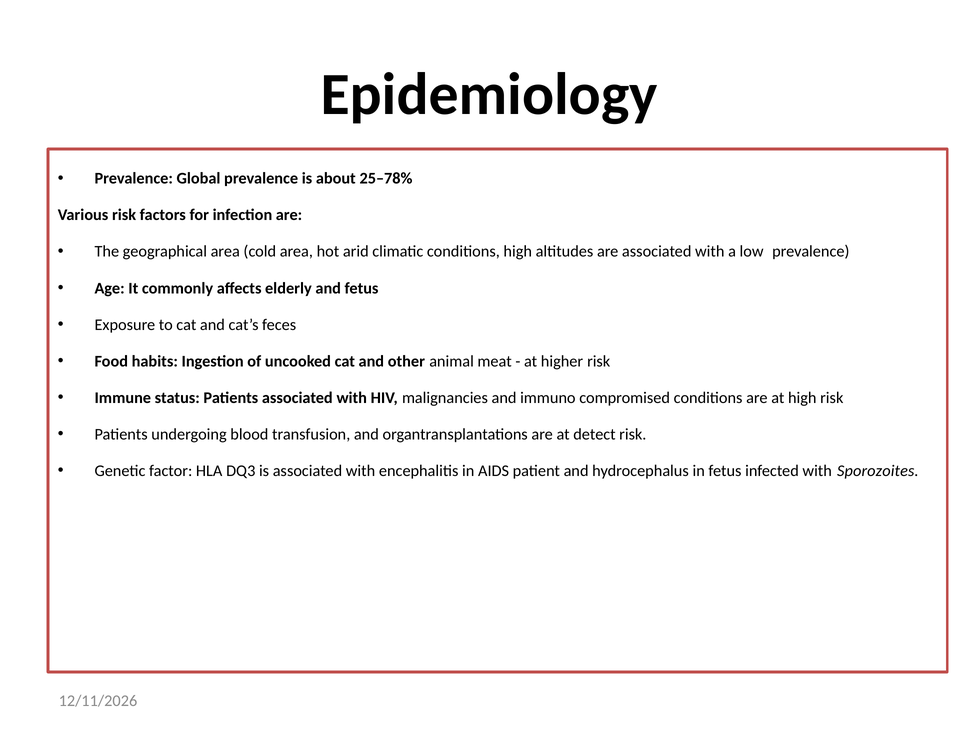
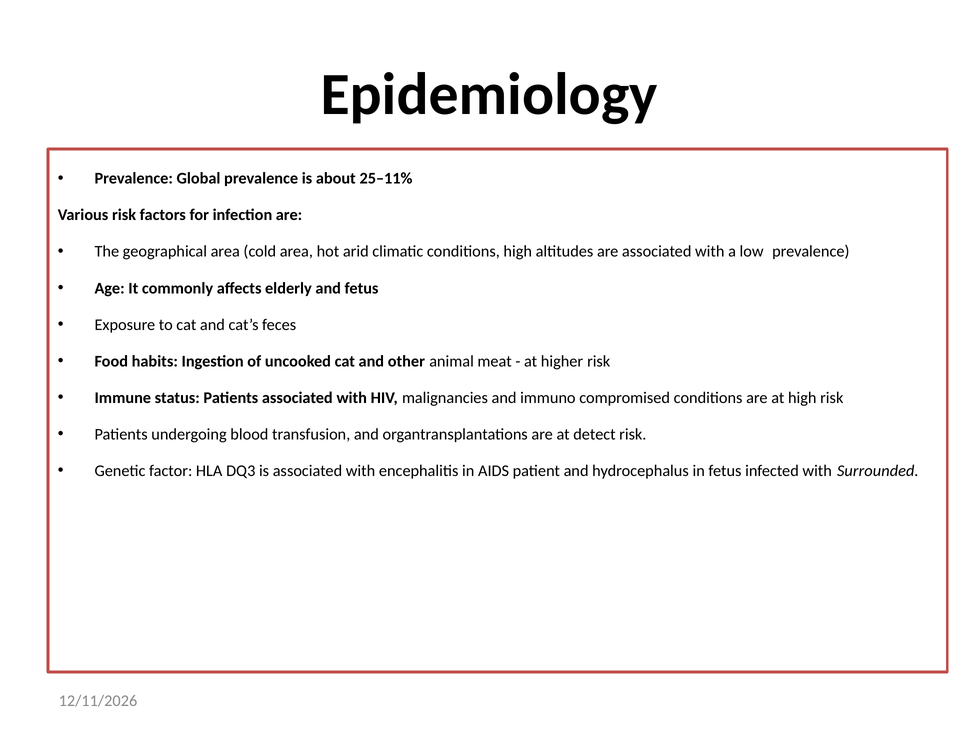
25–78%: 25–78% -> 25–11% (386, 179)
Sporozoites: Sporozoites -> Surrounded (878, 471)
